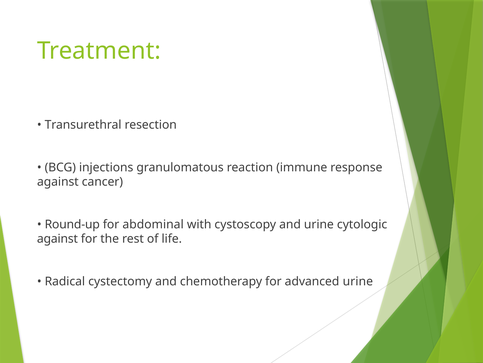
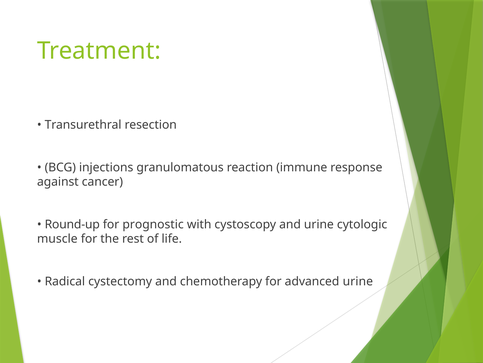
abdominal: abdominal -> prognostic (153, 224)
against: against -> muscle (57, 238)
